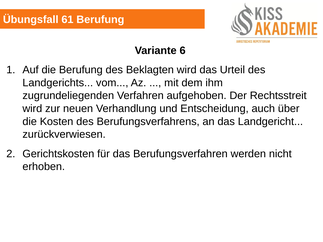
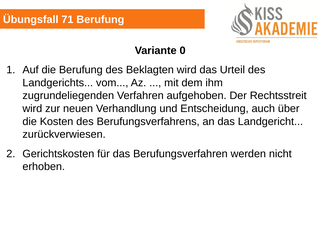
61: 61 -> 71 (67, 20)
6: 6 -> 0 (183, 51)
